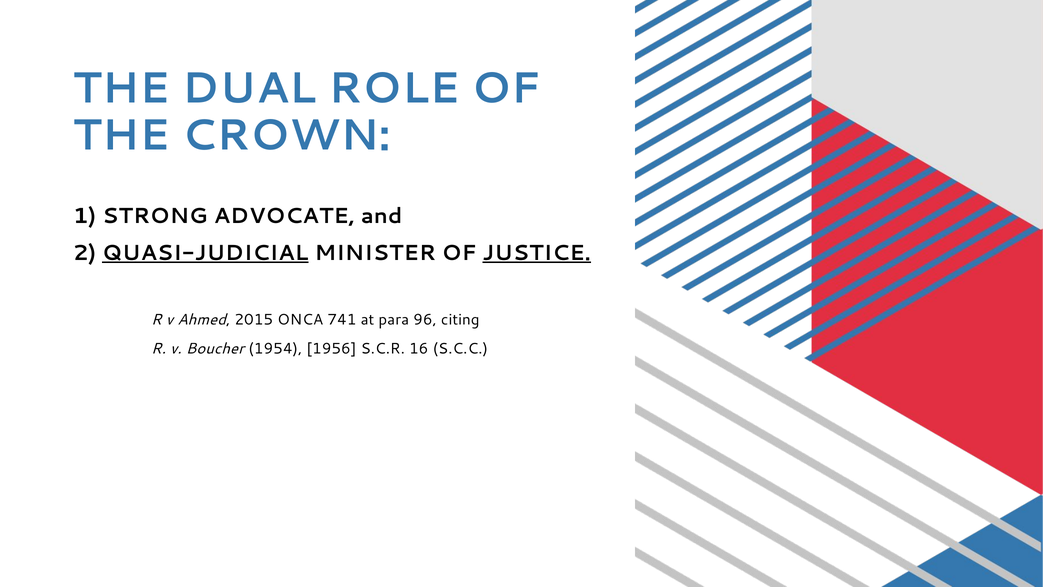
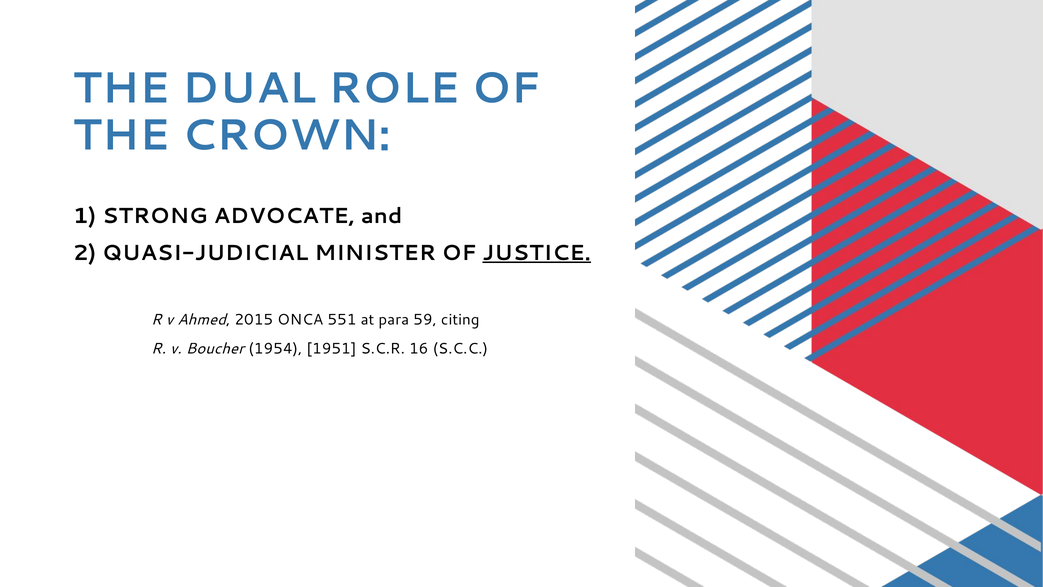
QUASI-JUDICIAL underline: present -> none (205, 253)
741: 741 -> 551 (342, 320)
96: 96 -> 59 (425, 320)
1956: 1956 -> 1951 (331, 349)
